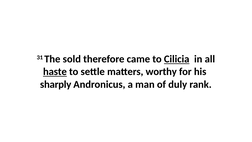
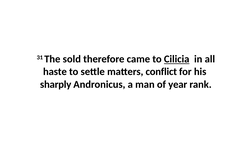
haste underline: present -> none (55, 72)
worthy: worthy -> conflict (161, 72)
duly: duly -> year (178, 84)
